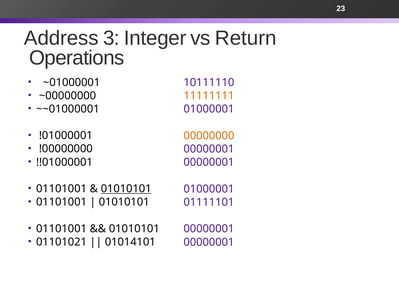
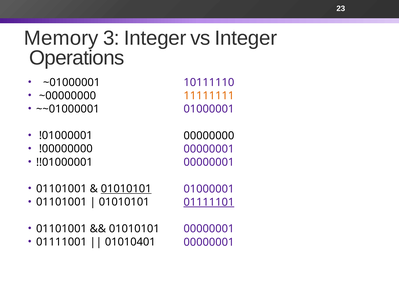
Address: Address -> Memory (61, 38)
vs Return: Return -> Integer (246, 38)
00000000 colour: orange -> black (209, 136)
01111101 underline: none -> present (209, 202)
01101021: 01101021 -> 01111001 (61, 242)
01014101: 01014101 -> 01010401 (130, 242)
